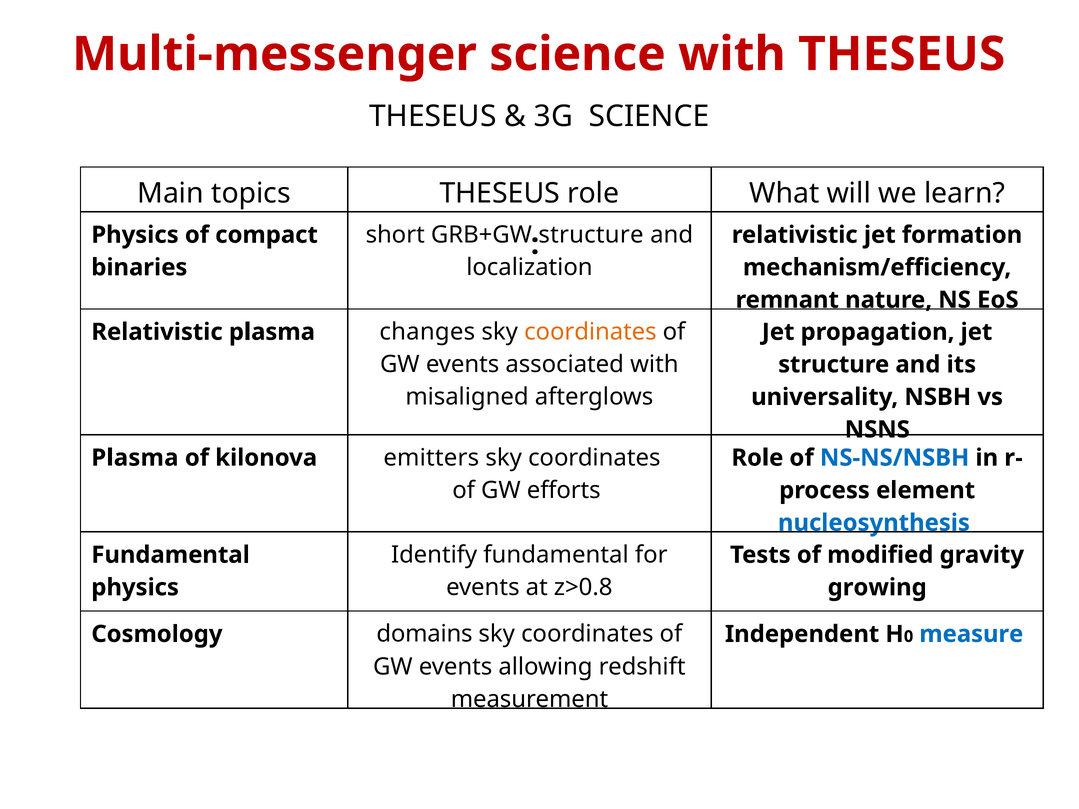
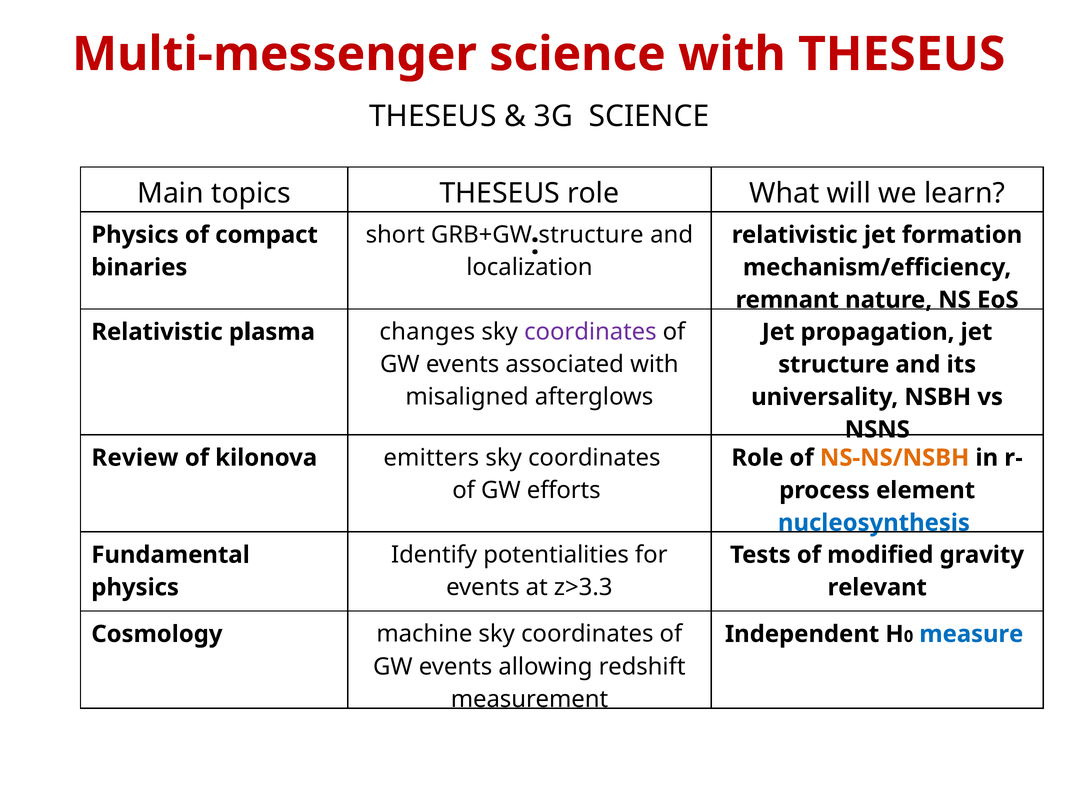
coordinates colour: orange -> purple (590, 332)
Plasma: Plasma -> Review (135, 458)
NS-NS/NSBH colour: blue -> orange (895, 458)
Identify fundamental: fundamental -> potentialities (556, 555)
z>0.8: z>0.8 -> z>3.3 (583, 588)
growing: growing -> relevant (877, 588)
domains: domains -> machine (424, 634)
